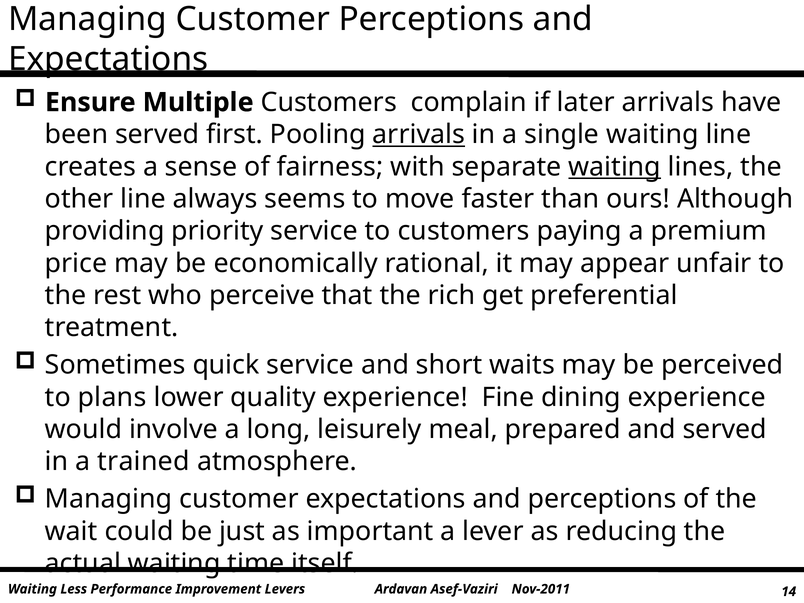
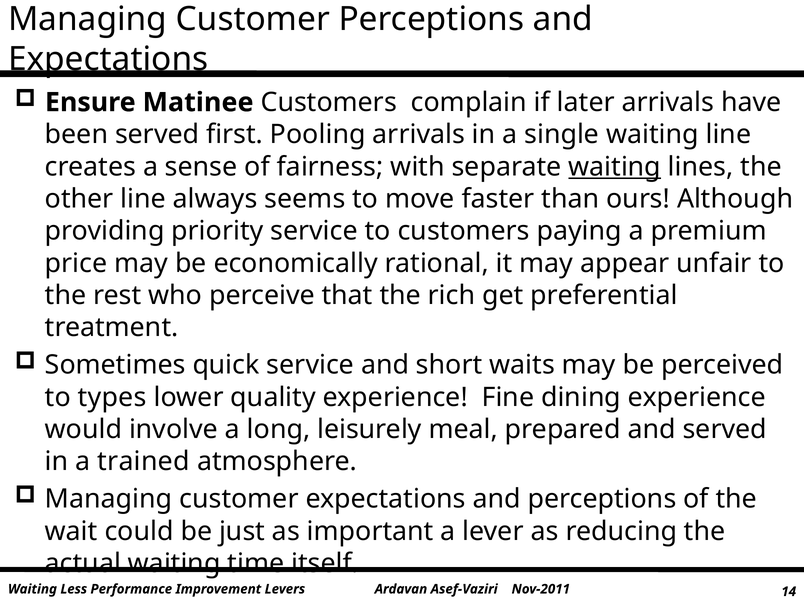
Multiple: Multiple -> Matinee (198, 102)
arrivals underline: present -> none (419, 135)
plans: plans -> types (112, 397)
